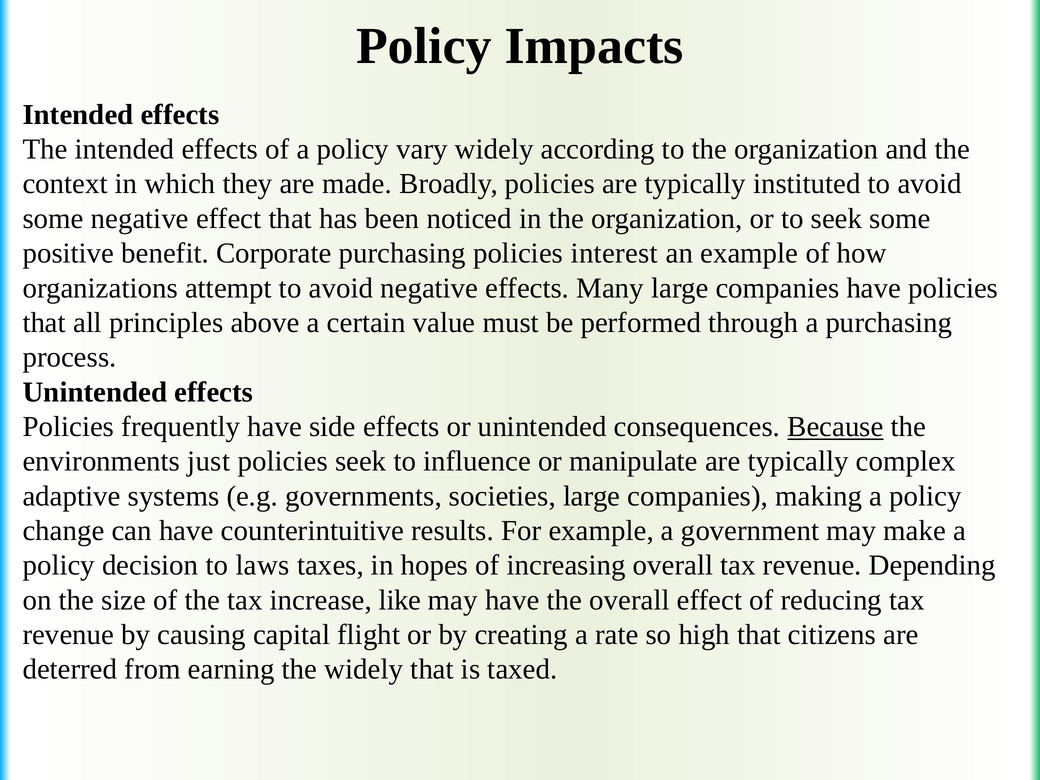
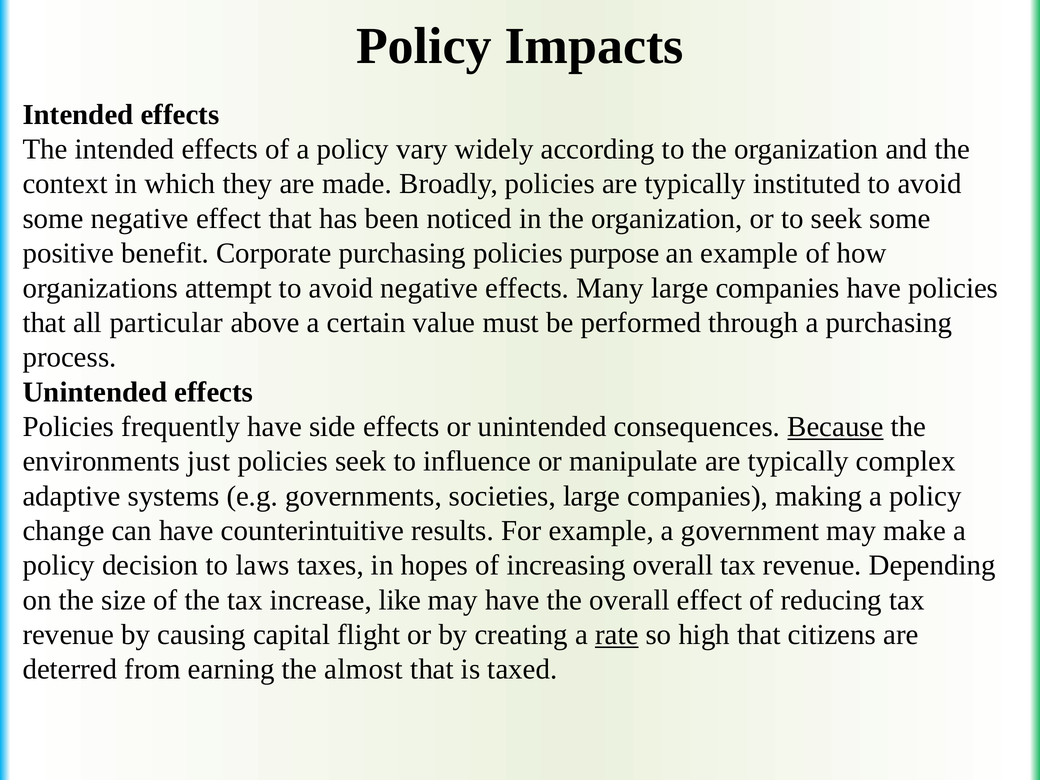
interest: interest -> purpose (615, 253)
principles: principles -> particular (166, 323)
rate underline: none -> present (617, 635)
the widely: widely -> almost (364, 669)
